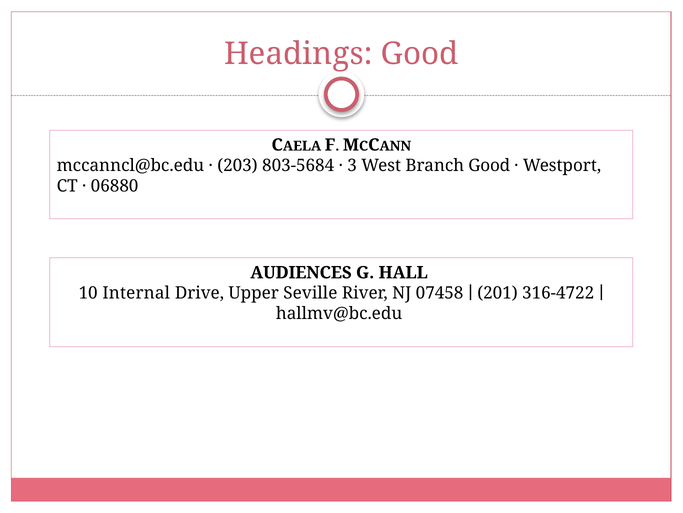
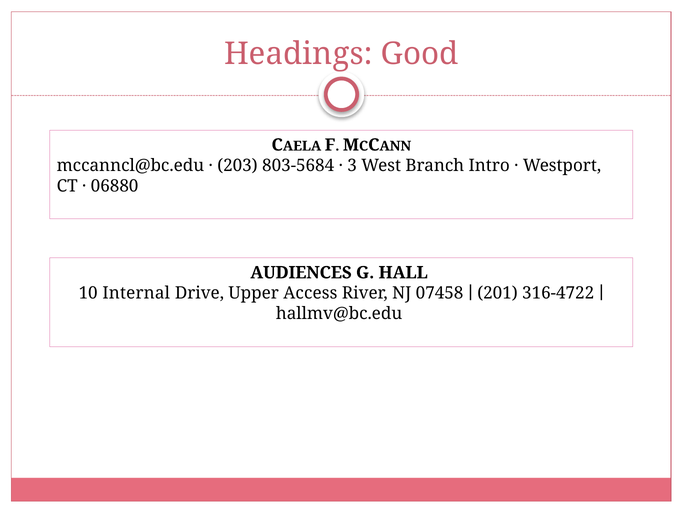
Branch Good: Good -> Intro (489, 165)
Seville: Seville -> Access (310, 293)
